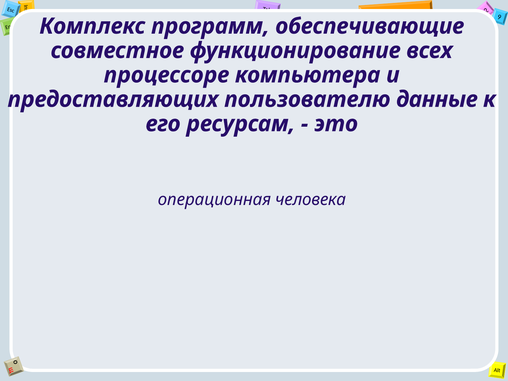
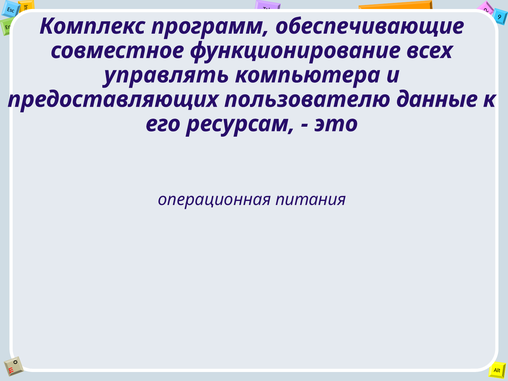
процессоре: процессоре -> управлять (166, 75)
человека: человека -> питания (311, 200)
